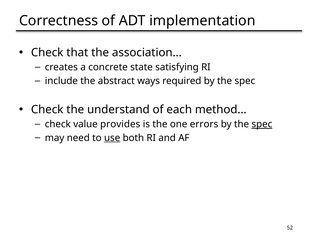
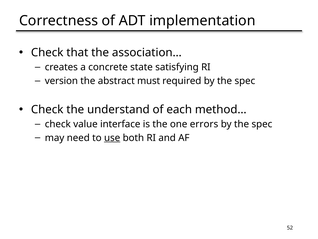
include: include -> version (61, 81)
ways: ways -> must (149, 81)
provides: provides -> interface (120, 124)
spec underline: present -> none (262, 124)
